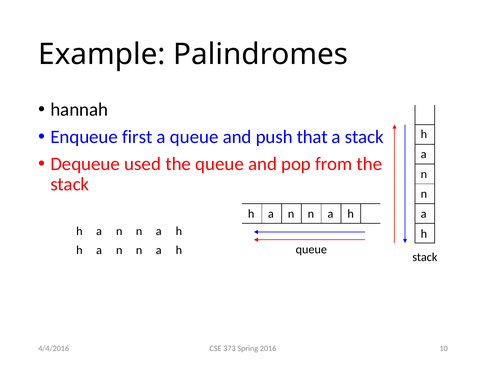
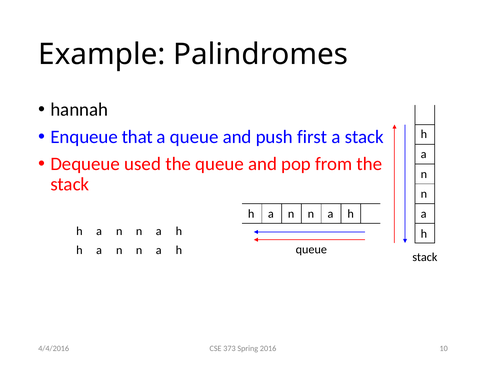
first: first -> that (137, 137)
that: that -> first (312, 137)
